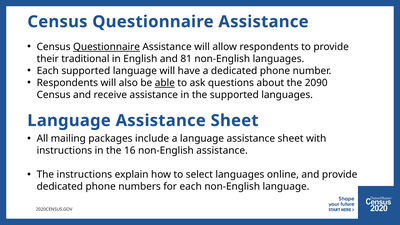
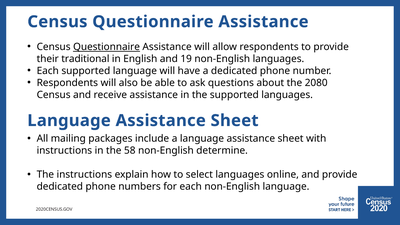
81: 81 -> 19 (186, 59)
able underline: present -> none (165, 83)
2090: 2090 -> 2080 (316, 83)
16: 16 -> 58 (130, 151)
non-English assistance: assistance -> determine (222, 151)
